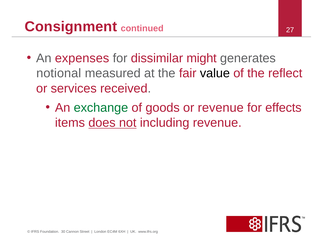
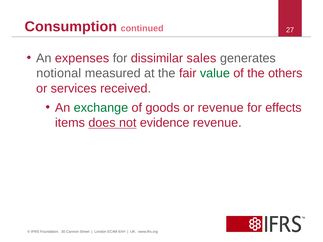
Consignment: Consignment -> Consumption (71, 27)
might: might -> sales (201, 58)
value colour: black -> green (215, 73)
reflect: reflect -> others (285, 73)
including: including -> evidence (165, 123)
